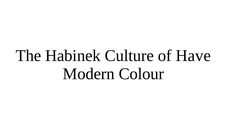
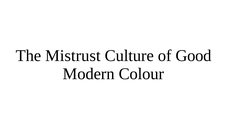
Habinek: Habinek -> Mistrust (73, 56)
Have: Have -> Good (193, 56)
